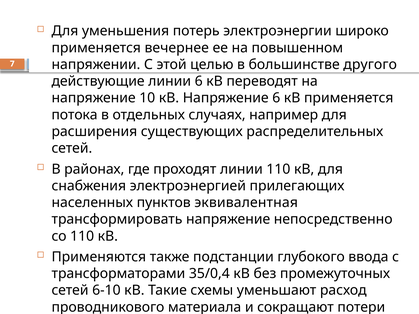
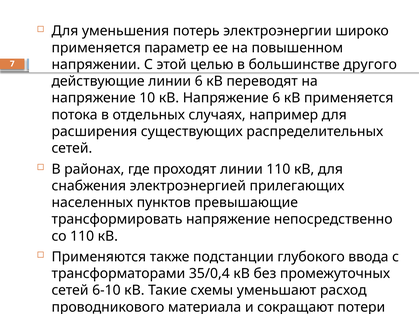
вечернее: вечернее -> параметр (177, 48)
эквивалентная: эквивалентная -> превышающие (246, 203)
